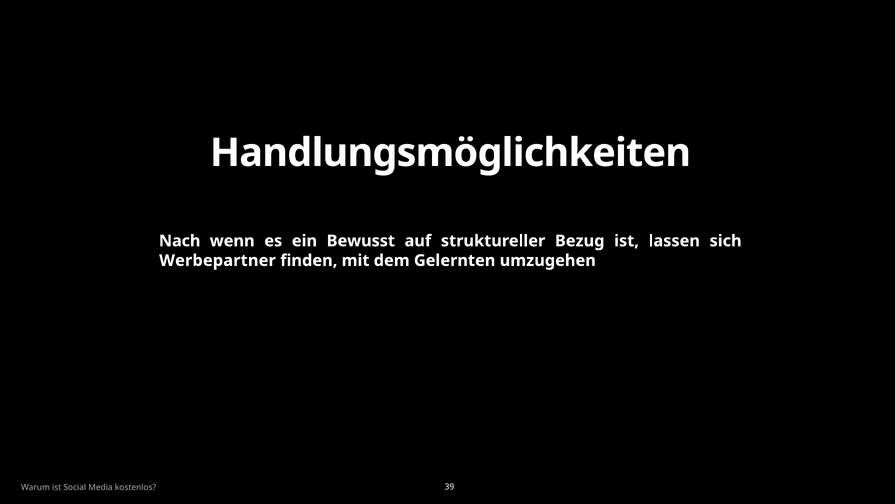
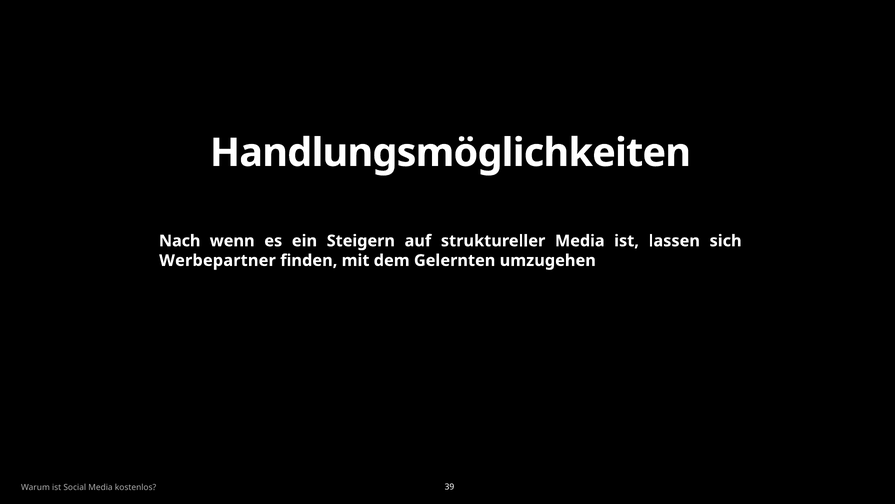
Bewusst: Bewusst -> Steigern (361, 241)
struktureller Bezug: Bezug -> Media (580, 241)
